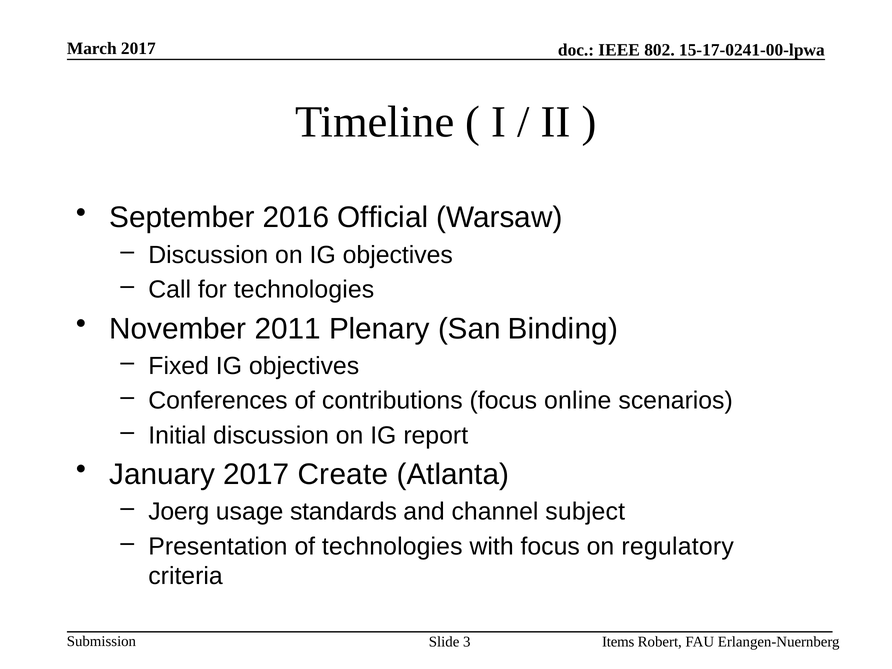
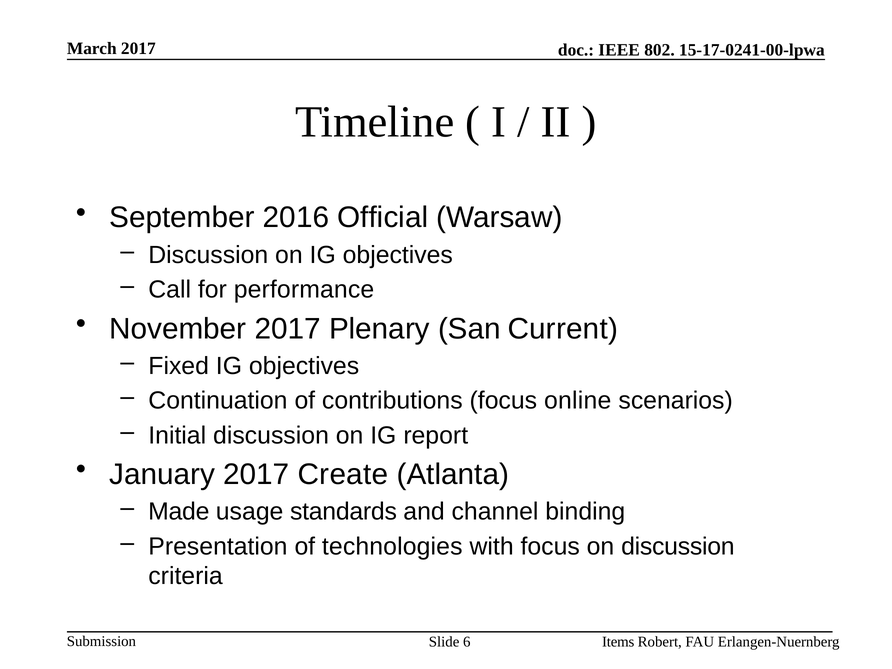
for technologies: technologies -> performance (304, 290)
November 2011: 2011 -> 2017 (288, 329)
Binding: Binding -> Current (563, 329)
Conferences: Conferences -> Continuation (218, 401)
Joerg: Joerg -> Made (179, 512)
subject: subject -> binding (585, 512)
on regulatory: regulatory -> discussion (678, 546)
3: 3 -> 6 (467, 642)
